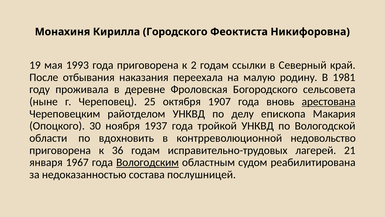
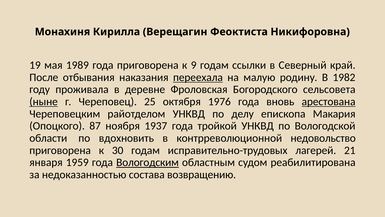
Городского: Городского -> Верещагин (175, 32)
1993: 1993 -> 1989 (77, 65)
2: 2 -> 9 (194, 65)
переехала underline: none -> present (198, 77)
1981: 1981 -> 1982 (344, 77)
ныне underline: none -> present (44, 101)
1907: 1907 -> 1976 (219, 101)
30: 30 -> 87 (95, 126)
36: 36 -> 30 (118, 150)
1967: 1967 -> 1959 (77, 162)
послушницей: послушницей -> возвращению (202, 174)
